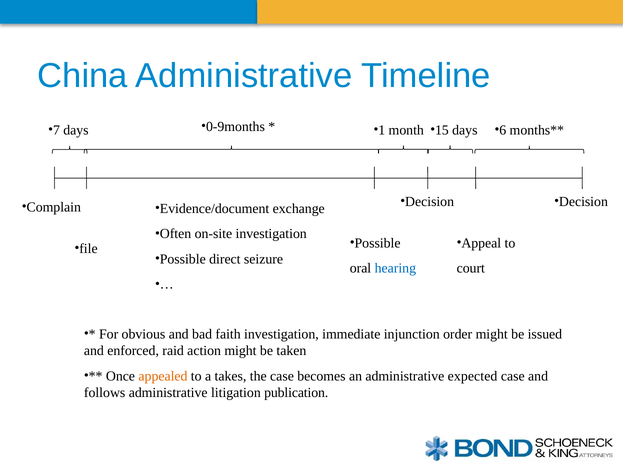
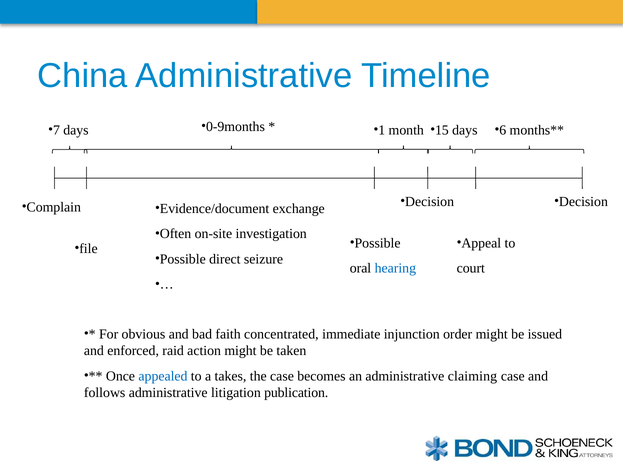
faith investigation: investigation -> concentrated (281, 334)
appealed colour: orange -> blue (163, 376)
expected: expected -> claiming (473, 376)
